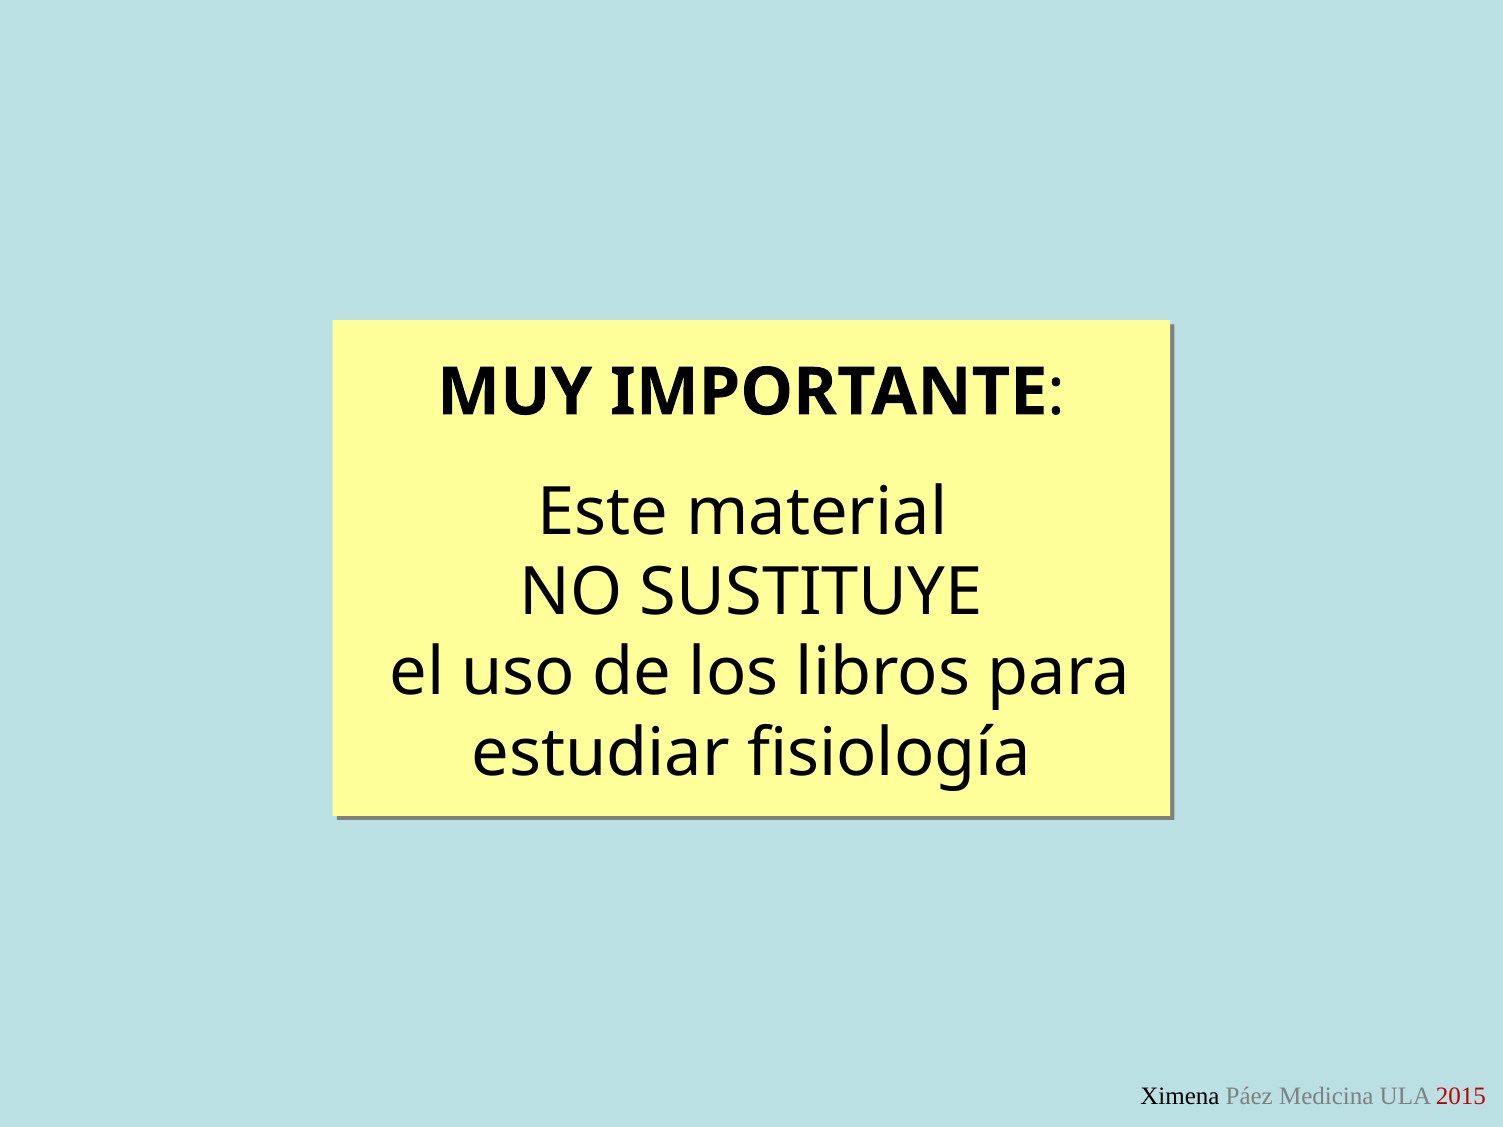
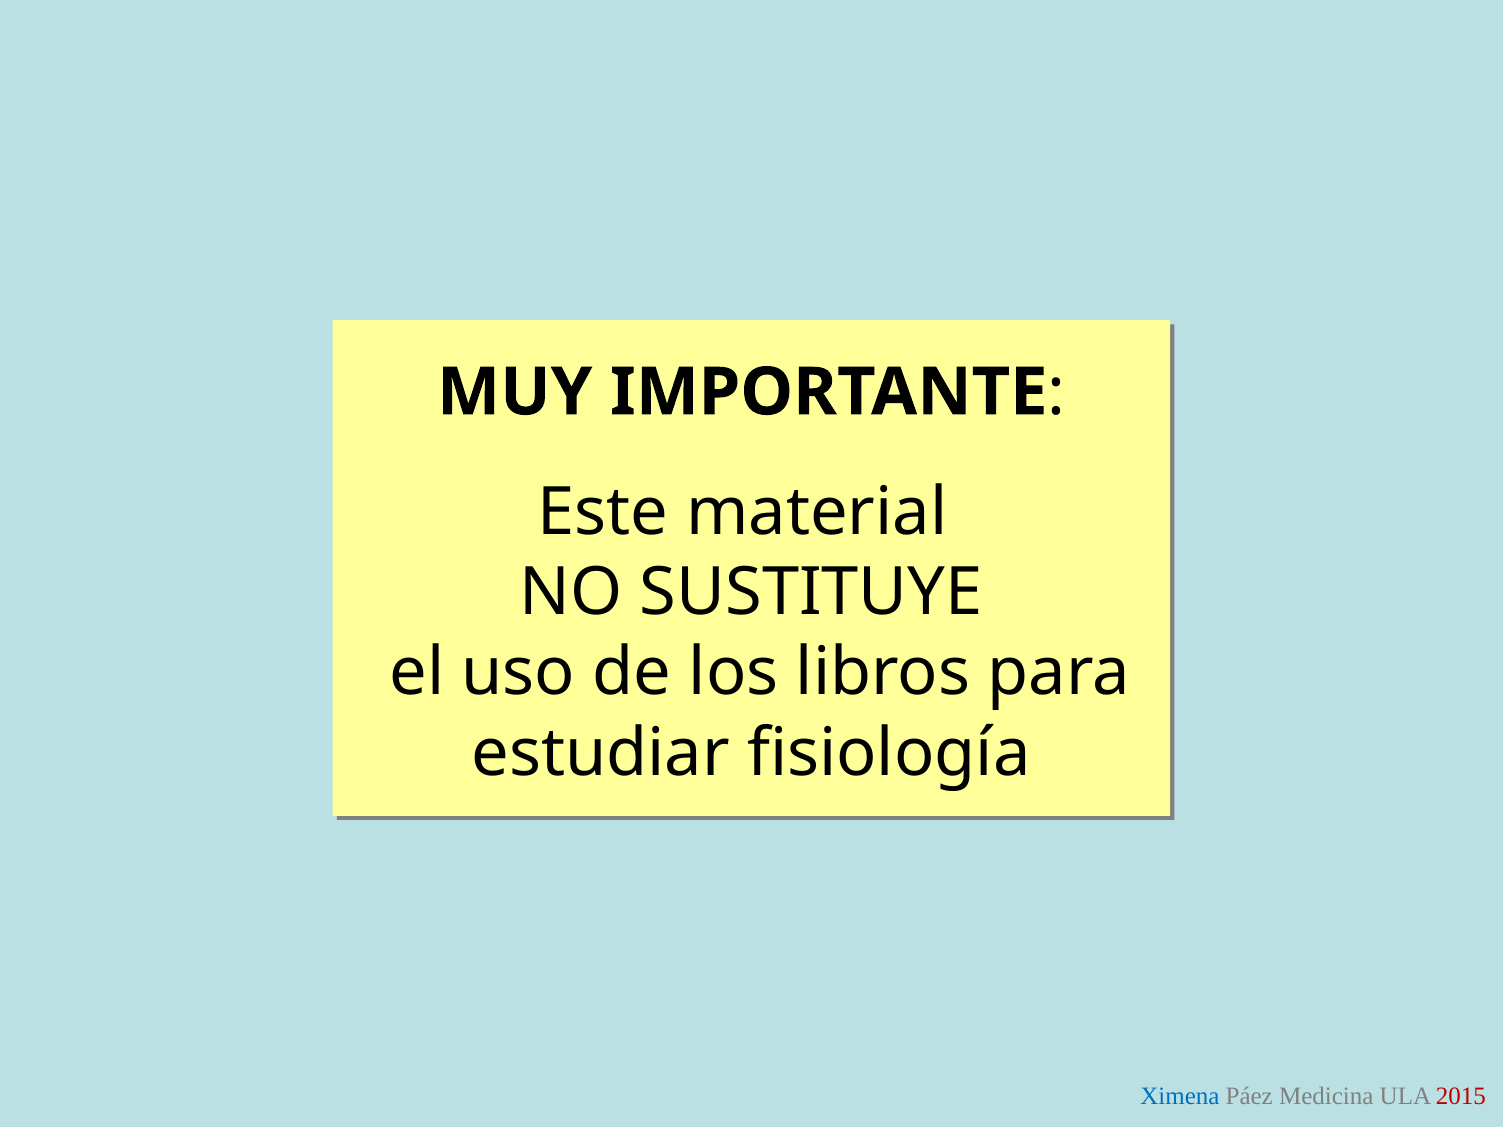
Ximena colour: black -> blue (1180, 1097)
